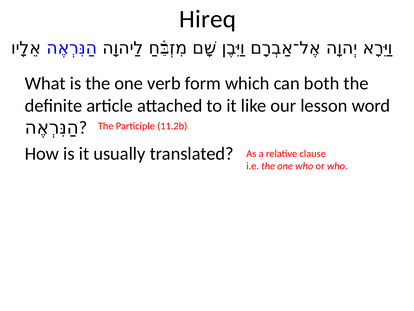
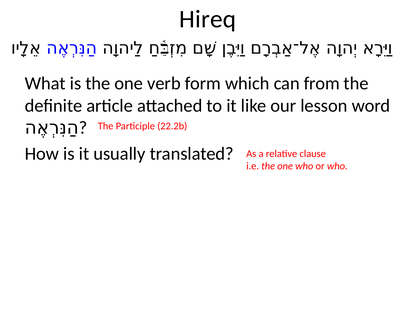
both: both -> from (322, 83)
11.2b: 11.2b -> 22.2b (172, 126)
